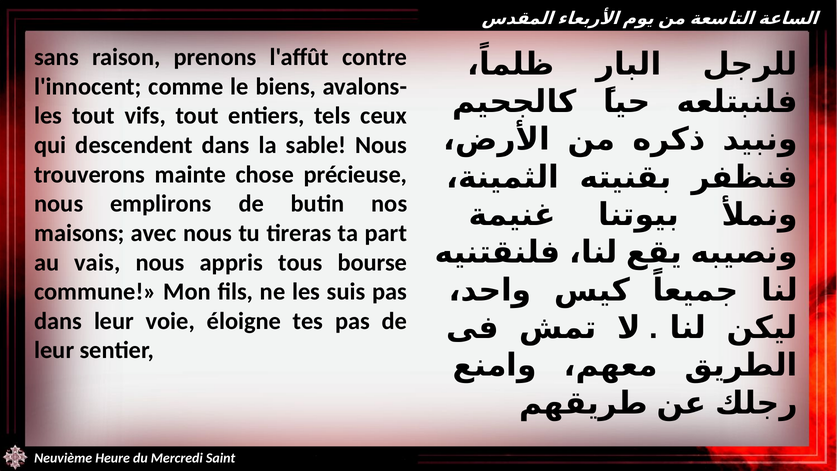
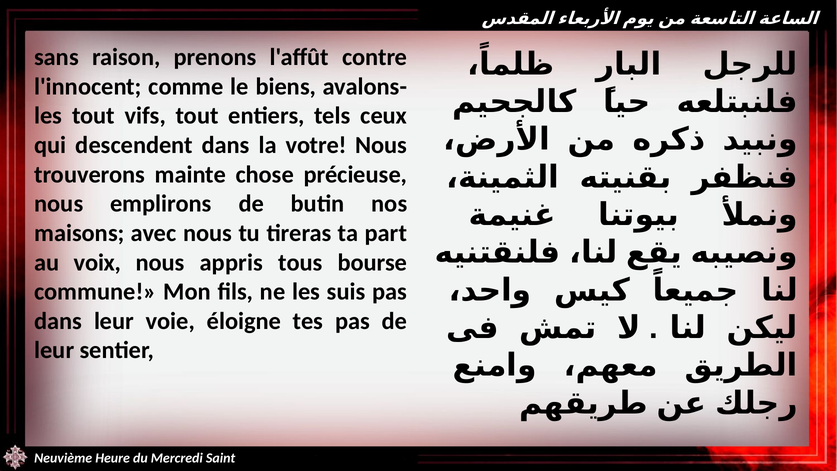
sable: sable -> votre (316, 145)
vais: vais -> voix (98, 262)
